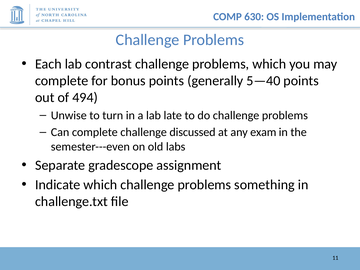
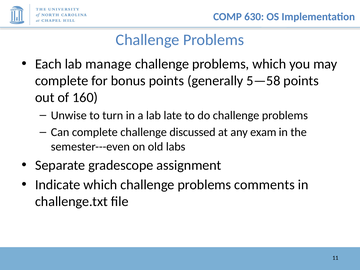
contrast: contrast -> manage (108, 64)
5—40: 5—40 -> 5—58 (263, 81)
494: 494 -> 160 (85, 98)
something: something -> comments (265, 185)
